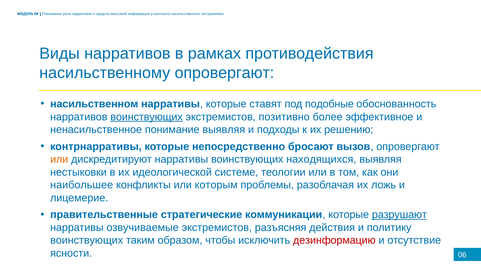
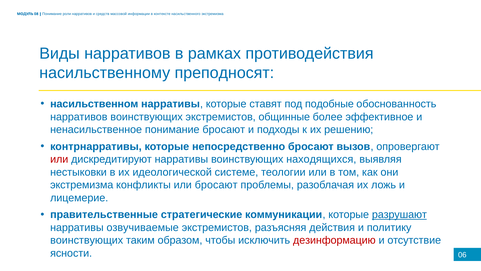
насильственному опровергают: опровергают -> преподносят (224, 73)
воинствующих underline: present -> none (147, 117)
позитивно: позитивно -> общинные (284, 117)
понимание выявляя: выявляя -> бросают (224, 129)
или colour: orange -> red (59, 159)
наибольшее: наибольшее -> экстремизма (82, 185)
или которым: которым -> бросают (216, 185)
